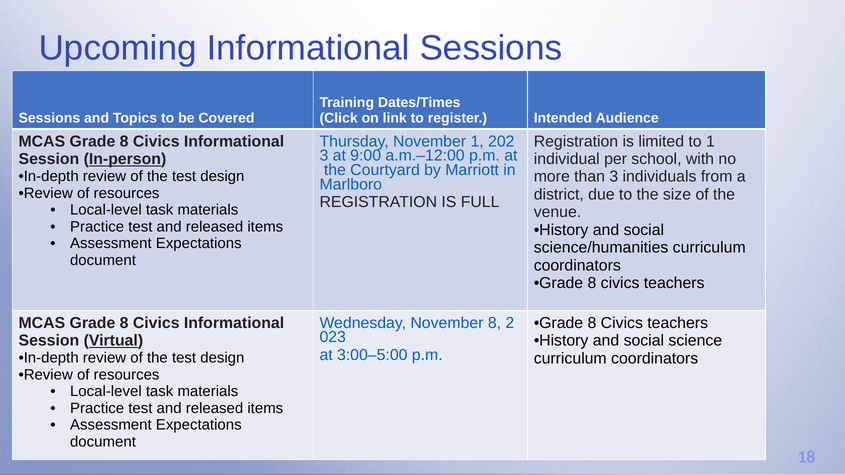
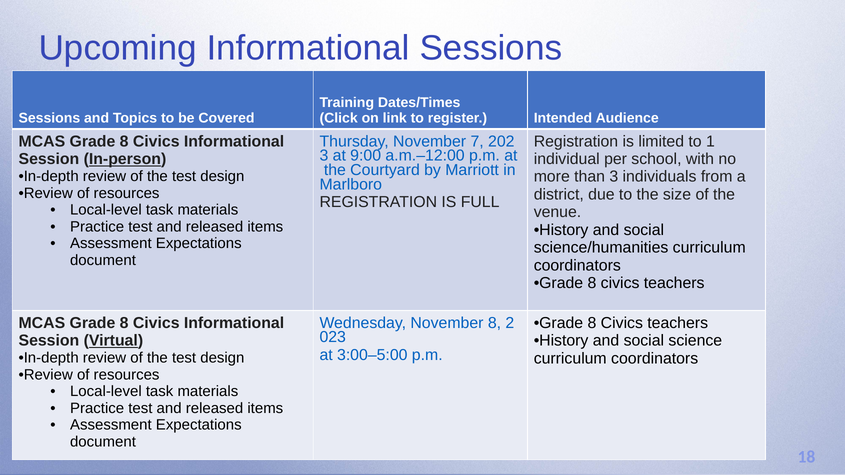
November 1: 1 -> 7 (477, 141)
